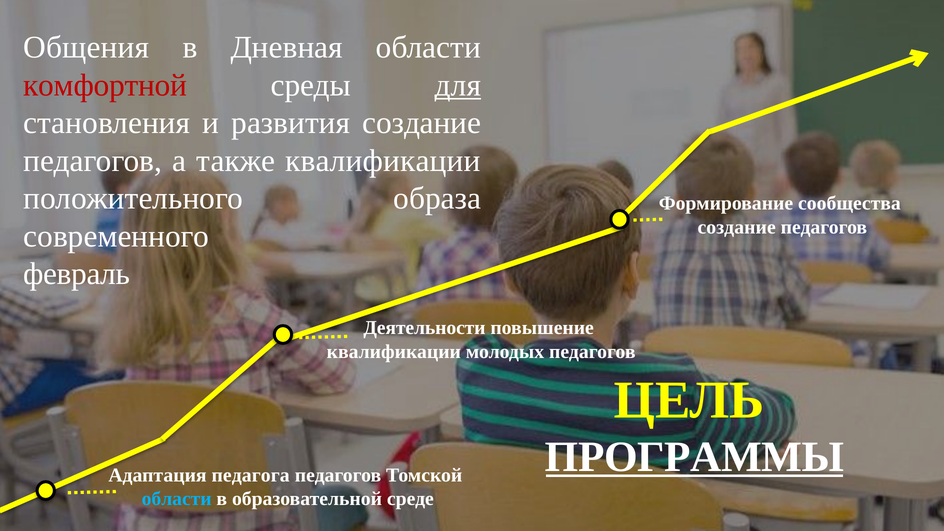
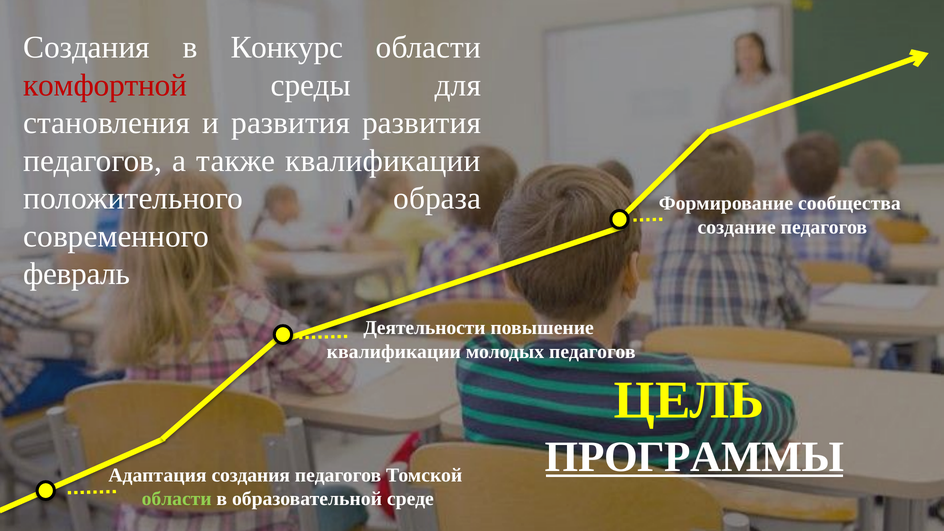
Общения: Общения -> Создания (87, 47)
Дневная: Дневная -> Конкурс (287, 47)
для underline: present -> none (458, 85)
развития создание: создание -> развития (422, 123)
Адаптация педагога: педагога -> создания (251, 475)
области colour: light blue -> light green (177, 499)
